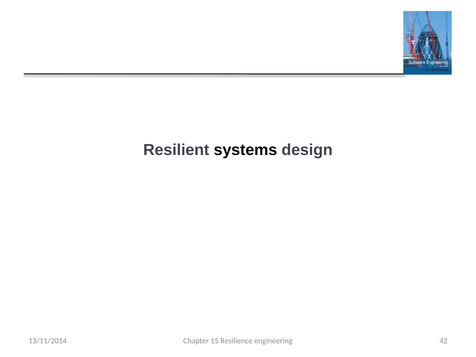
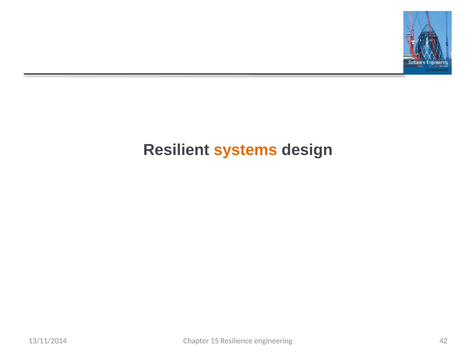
systems colour: black -> orange (245, 150)
